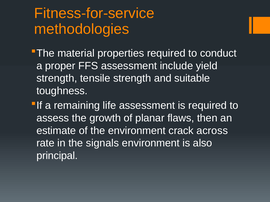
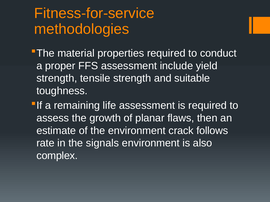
across: across -> follows (212, 131)
principal: principal -> complex (57, 156)
